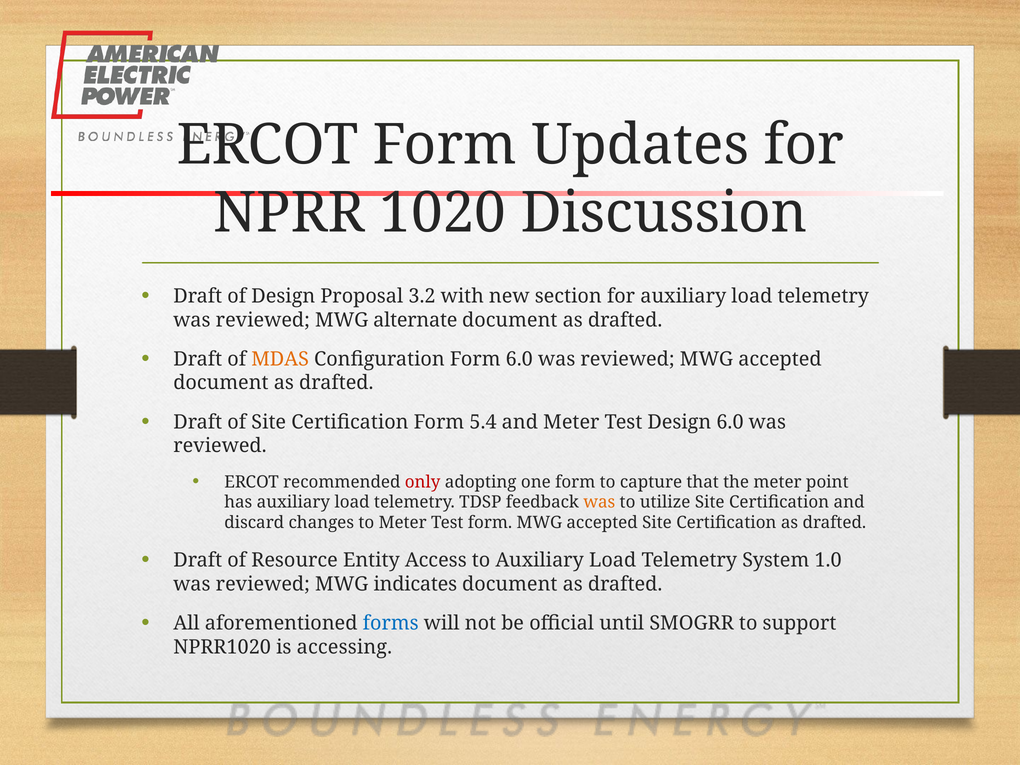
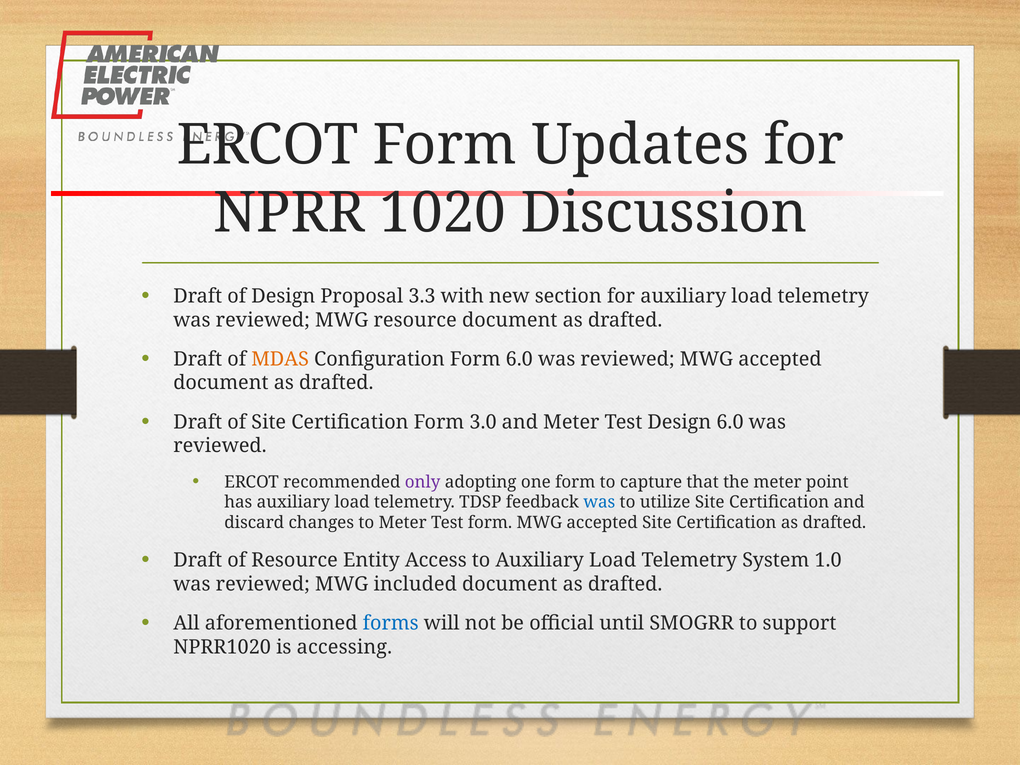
3.2: 3.2 -> 3.3 (422, 296)
MWG alternate: alternate -> resource (415, 320)
5.4: 5.4 -> 3.0 (483, 422)
only colour: red -> purple (423, 482)
was colour: orange -> blue (599, 502)
indicates: indicates -> included (415, 584)
